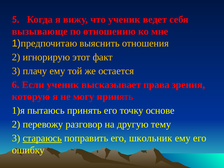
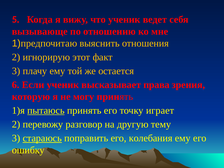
пытаюсь underline: none -> present (46, 110)
основе: основе -> играет (160, 110)
школьник: школьник -> колебания (151, 138)
